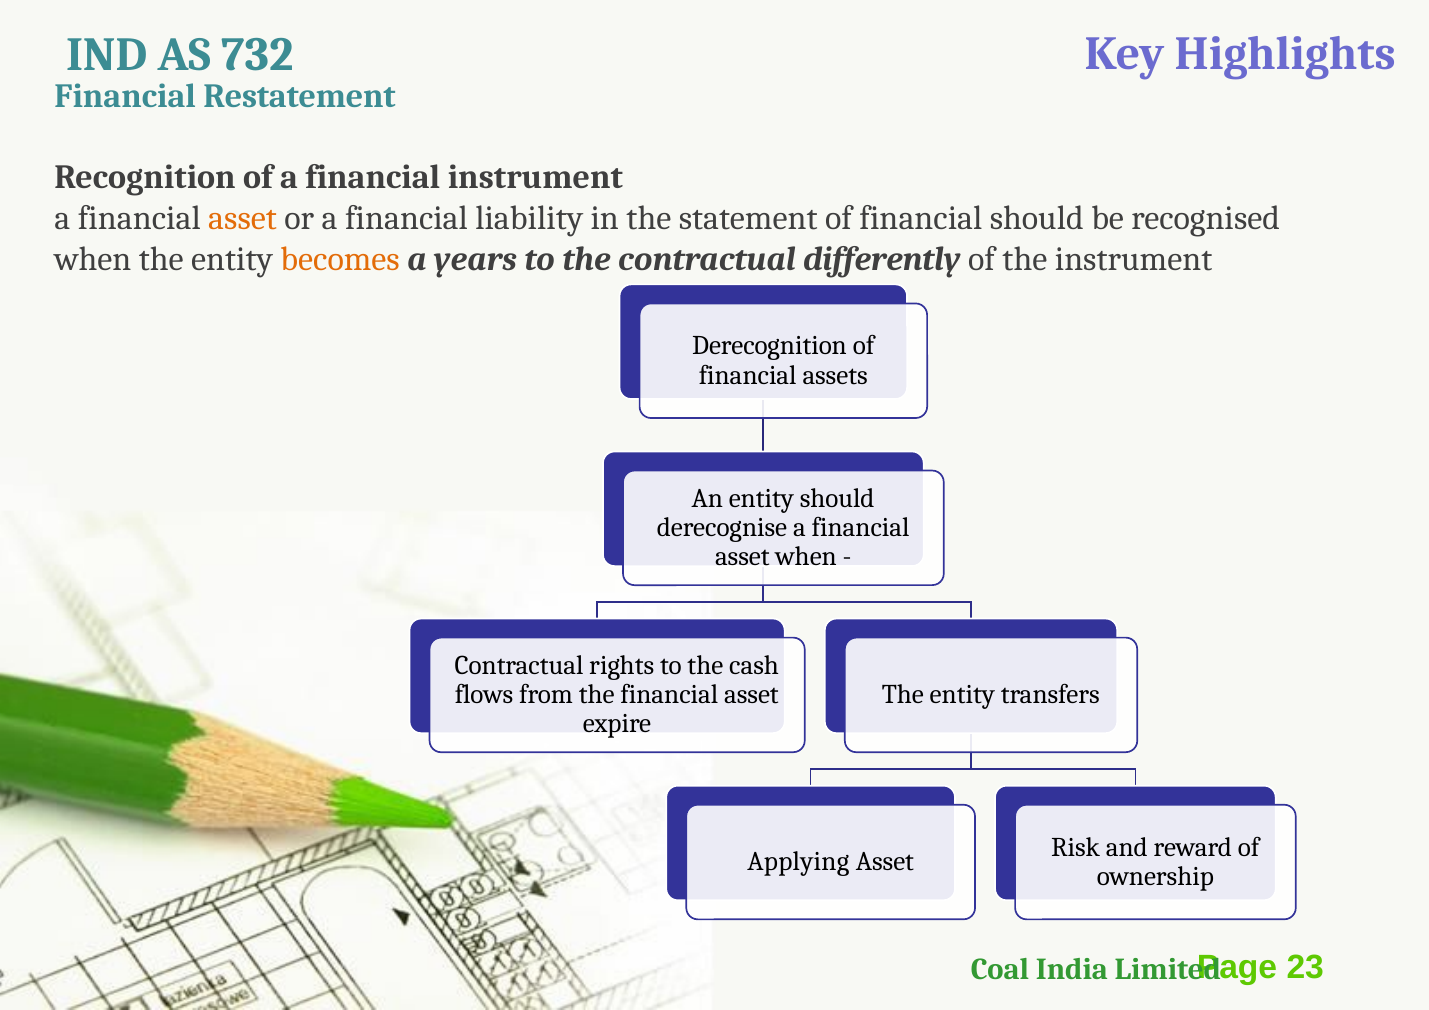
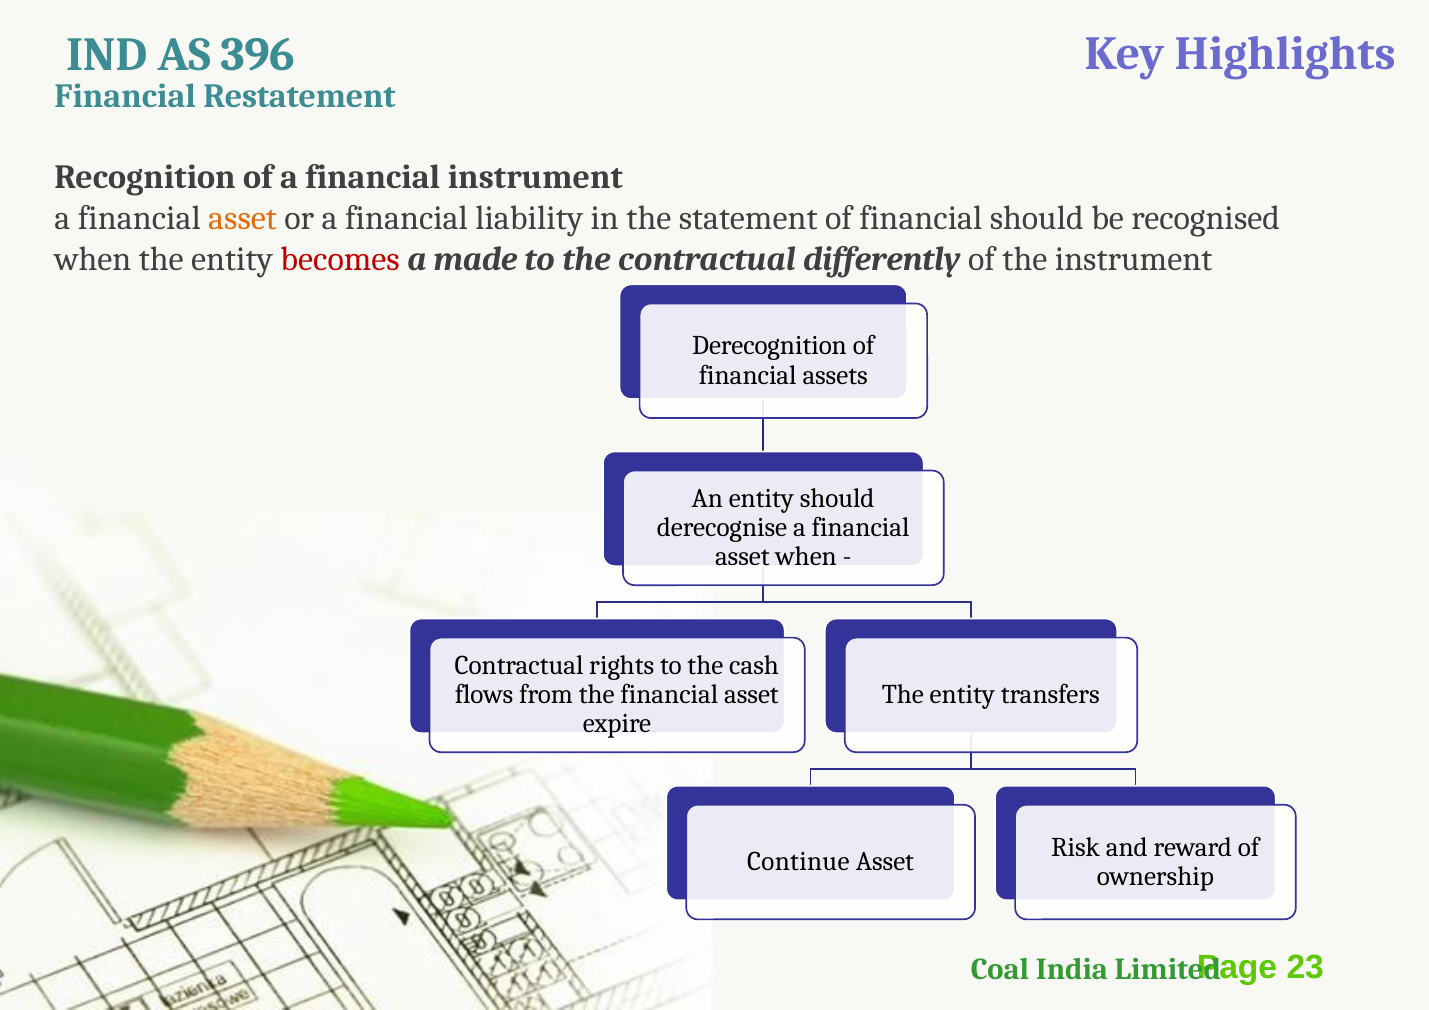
732: 732 -> 396 (258, 55)
becomes colour: orange -> red (340, 259)
years: years -> made (476, 259)
Applying: Applying -> Continue (798, 862)
